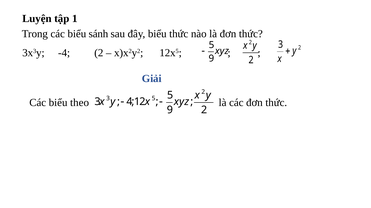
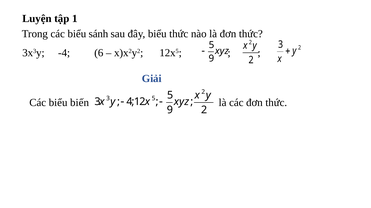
-4 2: 2 -> 6 (99, 53)
theo: theo -> biến (80, 103)
